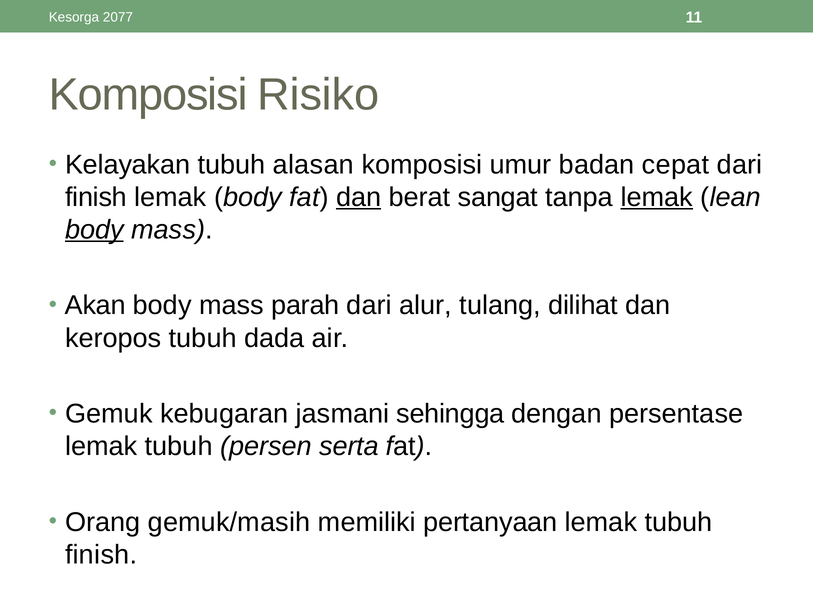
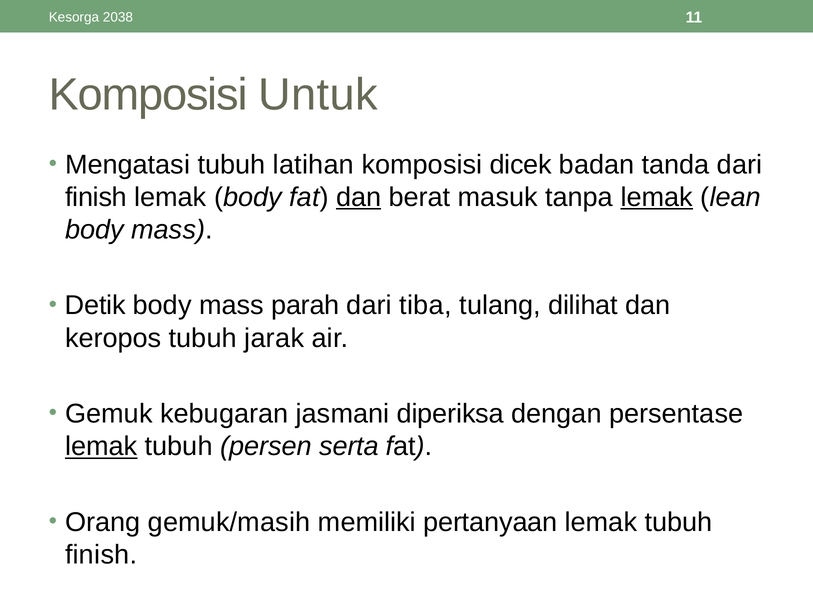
2077: 2077 -> 2038 (118, 17)
Risiko: Risiko -> Untuk (318, 95)
Kelayakan: Kelayakan -> Mengatasi (128, 165)
alasan: alasan -> latihan (313, 165)
umur: umur -> dicek (521, 165)
cepat: cepat -> tanda (676, 165)
sangat: sangat -> masuk (498, 197)
body underline: present -> none (94, 230)
Akan: Akan -> Detik (95, 305)
alur: alur -> tiba (425, 305)
dada: dada -> jarak (274, 338)
sehingga: sehingga -> diperiksa (450, 414)
lemak underline: none -> present (101, 446)
